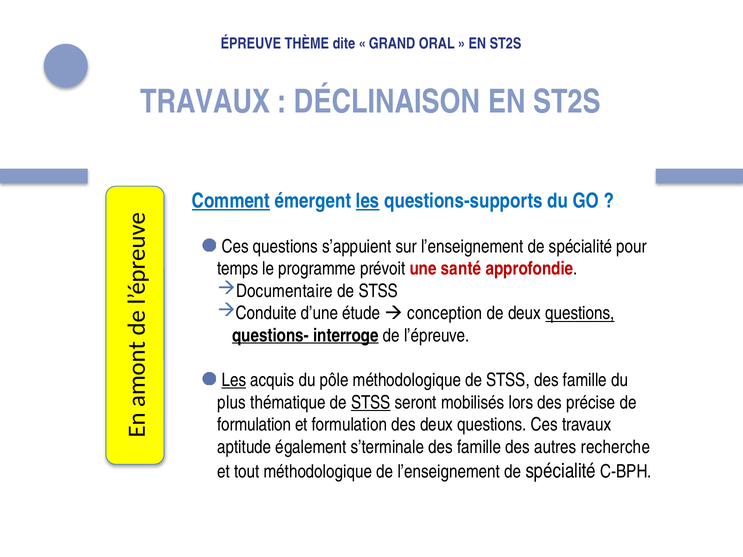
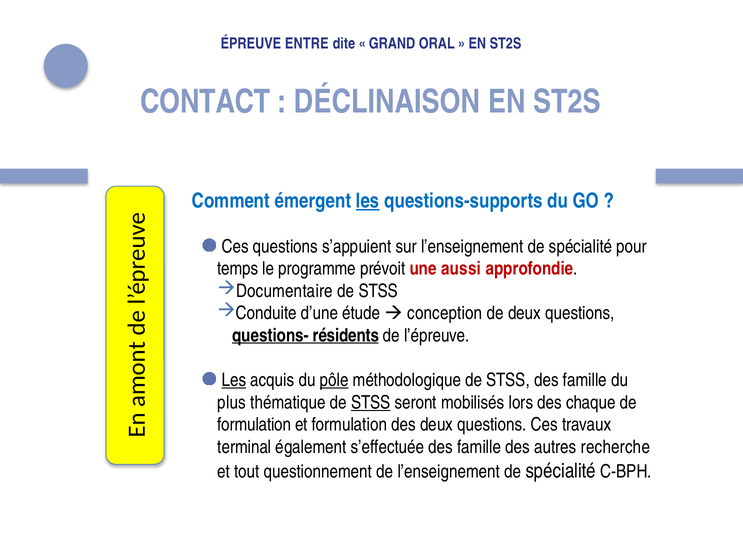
THÈME: THÈME -> ENTRE (307, 44)
TRAVAUX: TRAVAUX -> CONTACT (205, 102)
Comment underline: present -> none (231, 201)
santé: santé -> aussi (461, 269)
questions underline: present -> none (580, 314)
interroge: interroge -> résidents (346, 336)
pôle underline: none -> present (334, 380)
précise: précise -> chaque (591, 403)
aptitude: aptitude -> terminal (244, 447)
s’terminale: s’terminale -> s’effectuée (388, 447)
tout méthodologique: méthodologique -> questionnement (318, 472)
